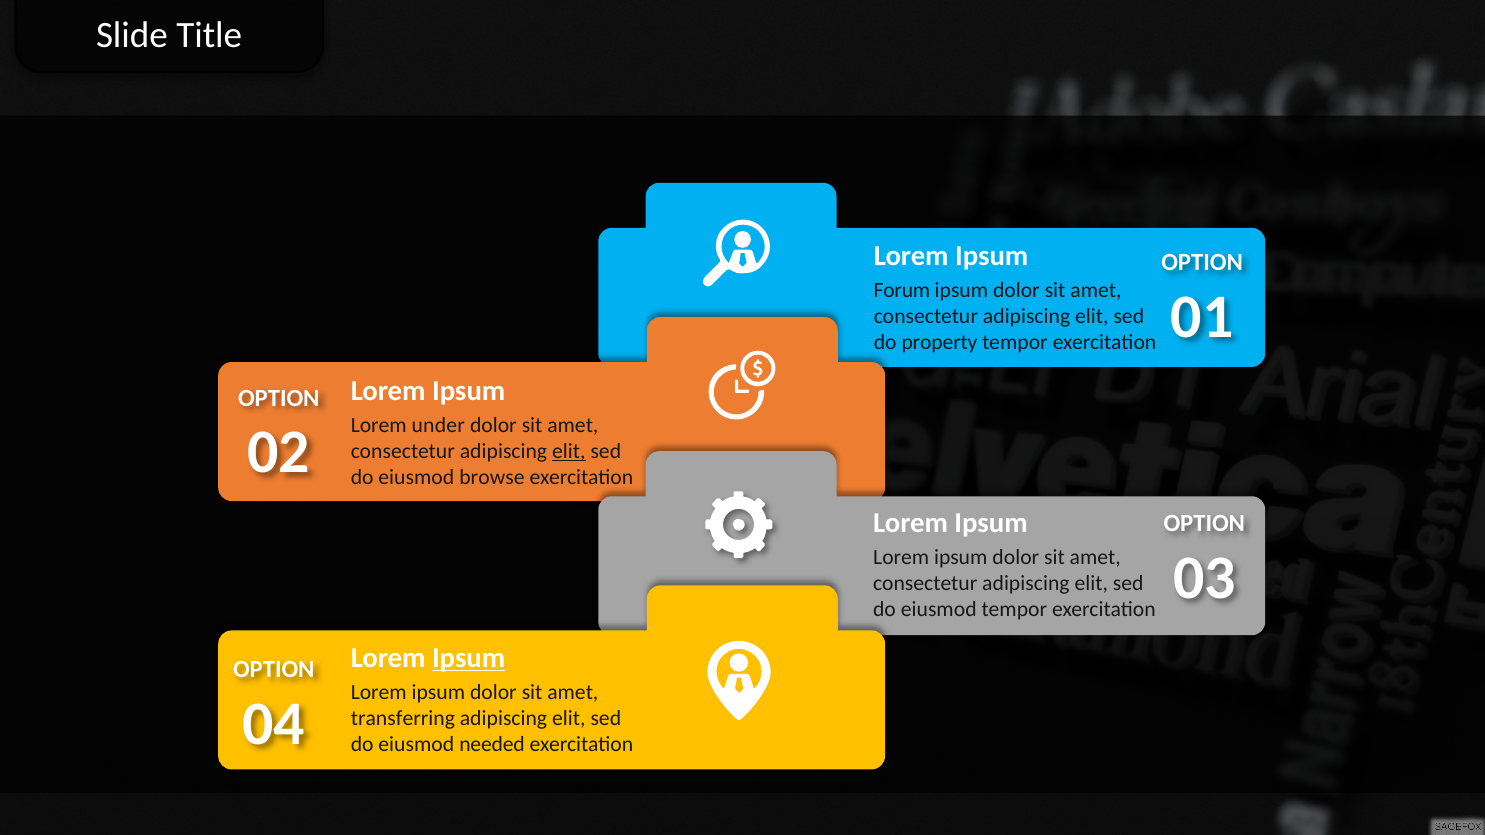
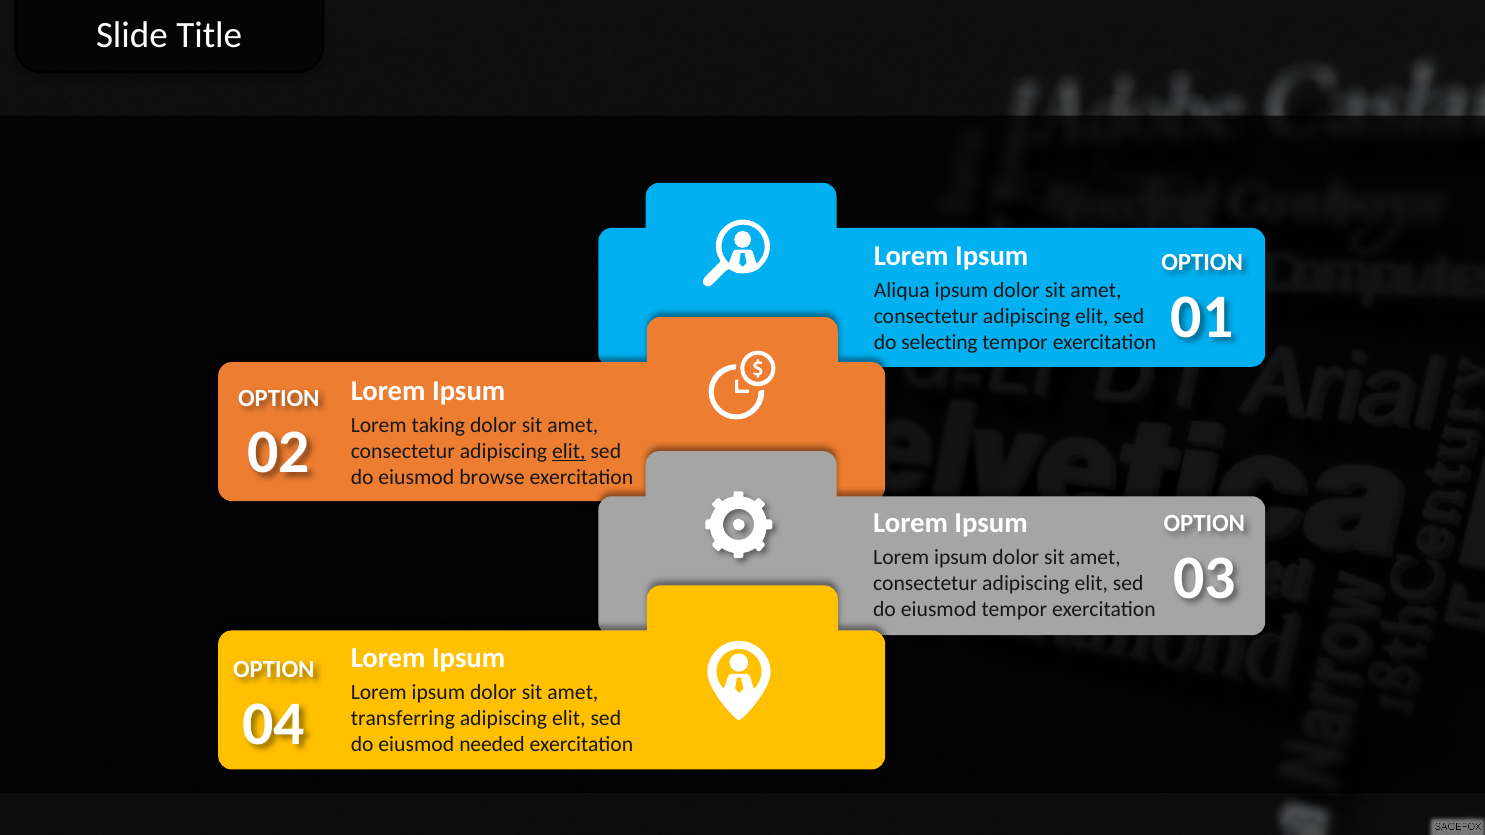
Forum: Forum -> Aliqua (902, 290)
property: property -> selecting (940, 342)
under: under -> taking (438, 426)
Ipsum underline: present -> none (469, 658)
